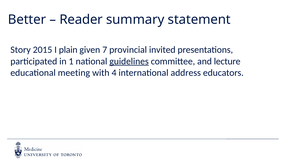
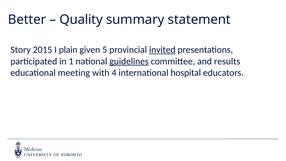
Reader: Reader -> Quality (81, 19)
7: 7 -> 5 (105, 50)
invited underline: none -> present (162, 50)
lecture: lecture -> results (227, 61)
address: address -> hospital (186, 73)
